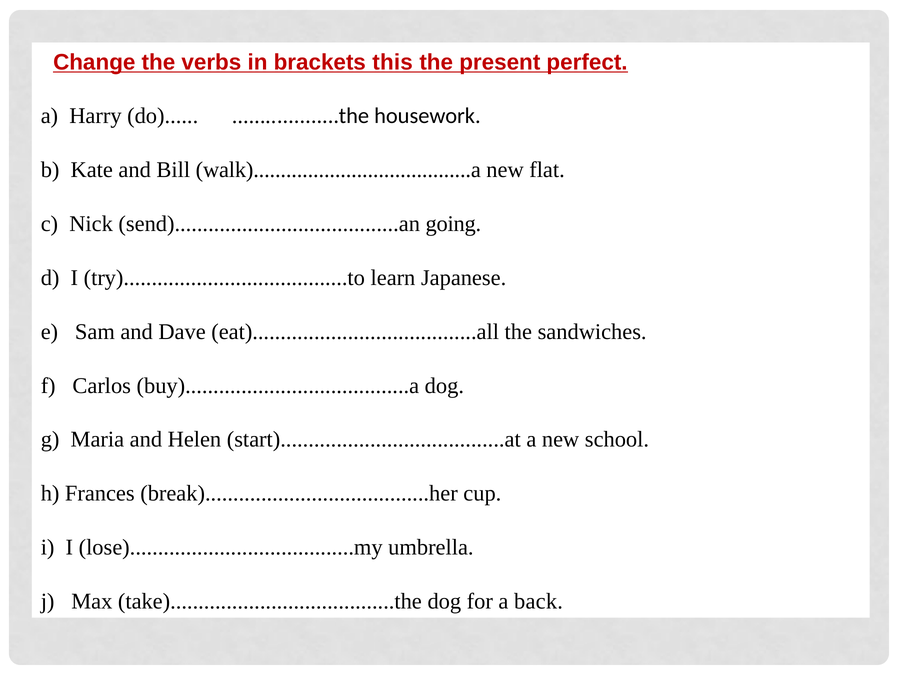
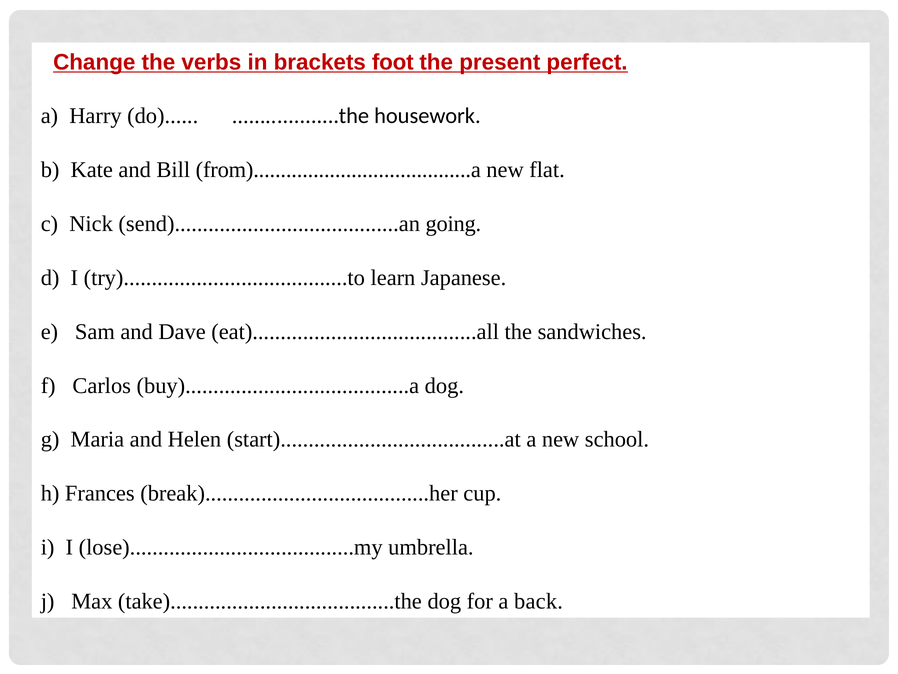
this: this -> foot (393, 62)
walk)........................................a: walk)........................................a -> from)........................................a (338, 170)
